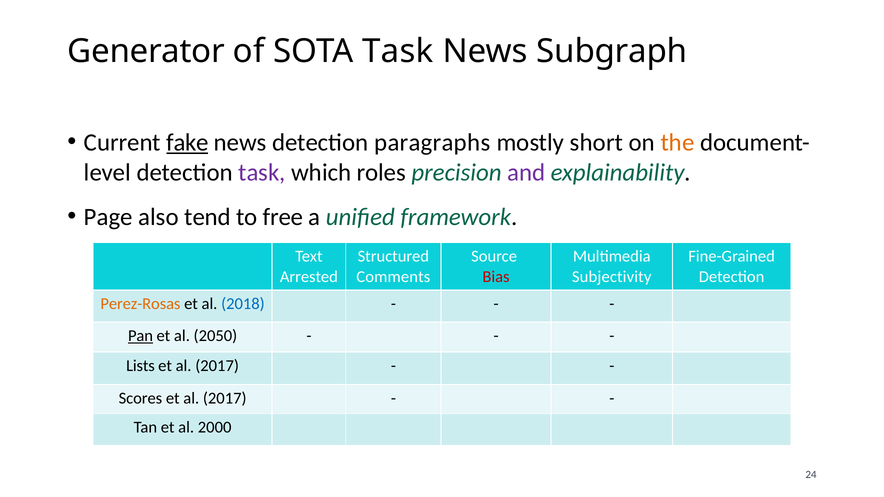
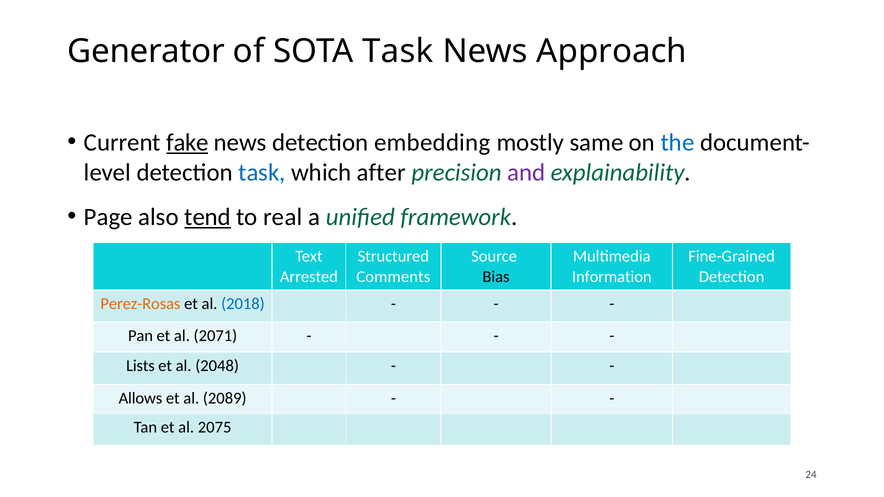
Subgraph: Subgraph -> Approach (612, 51)
paragraphs: paragraphs -> embedding (432, 143)
short: short -> same (597, 143)
the colour: orange -> blue (678, 143)
task colour: purple -> blue (262, 172)
roles: roles -> after (381, 172)
tend underline: none -> present (208, 217)
free: free -> real (283, 217)
Bias colour: red -> black (496, 277)
Subjectivity: Subjectivity -> Information (612, 277)
Pan underline: present -> none (141, 336)
2050: 2050 -> 2071 (215, 336)
2017: 2017 -> 2048 (217, 366)
Scores: Scores -> Allows (140, 398)
2017: 2017 -> 2089 (225, 398)
2000: 2000 -> 2075 (215, 428)
